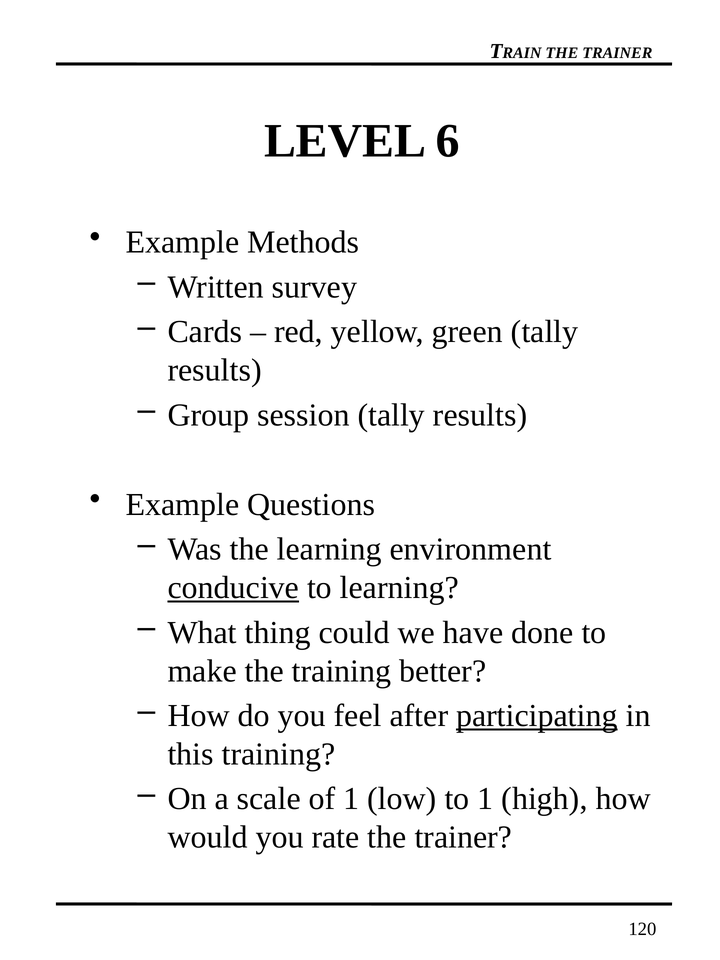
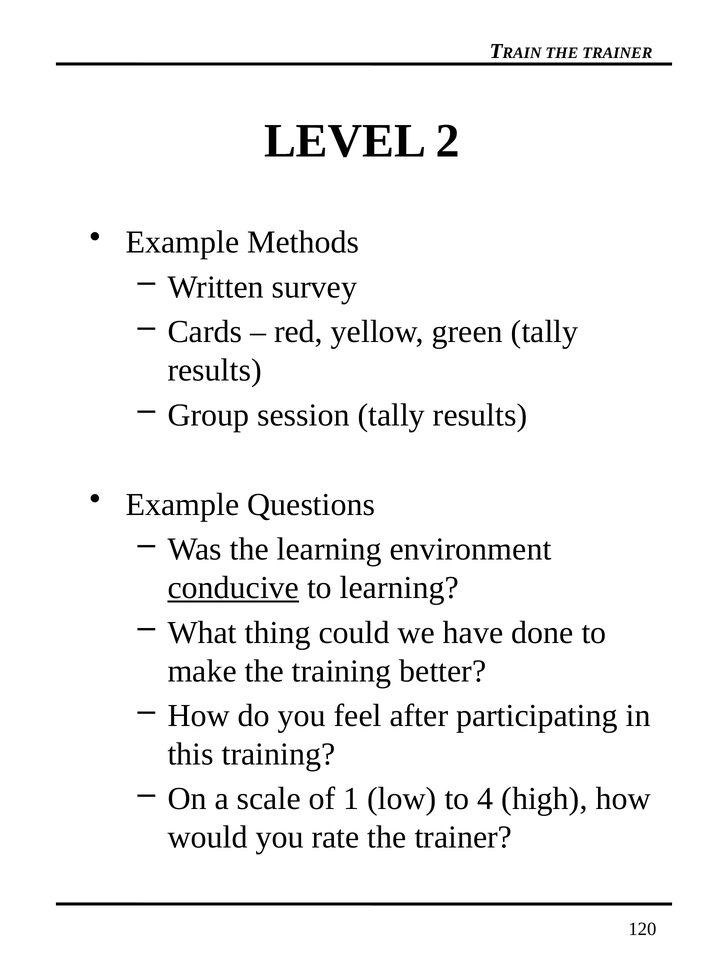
6: 6 -> 2 (448, 141)
participating underline: present -> none (537, 716)
to 1: 1 -> 4 (485, 799)
